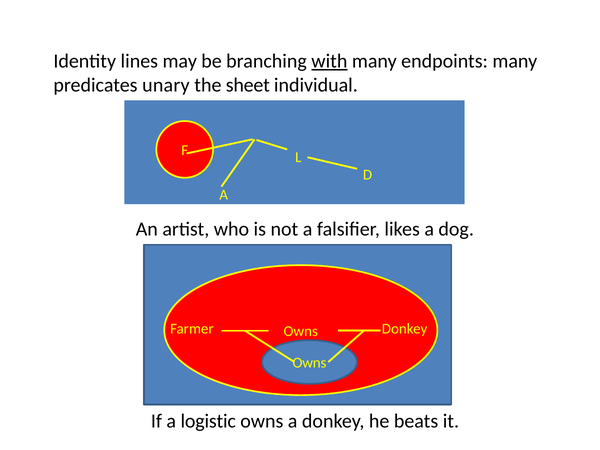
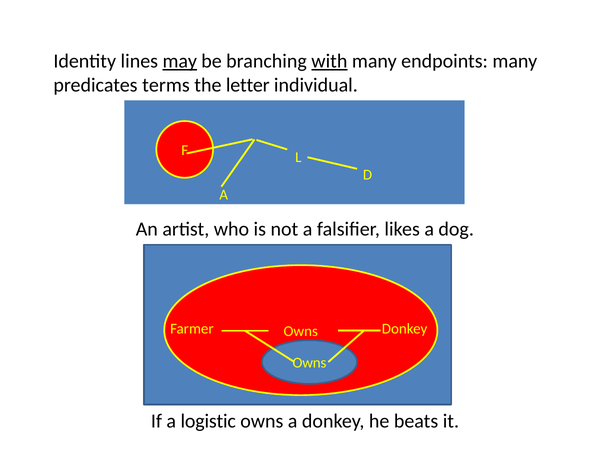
may underline: none -> present (180, 61)
unary: unary -> terms (166, 85)
sheet: sheet -> letter (248, 85)
